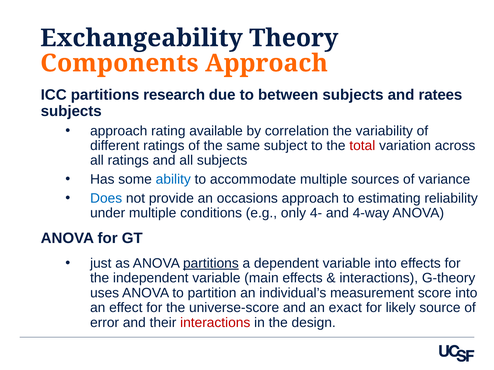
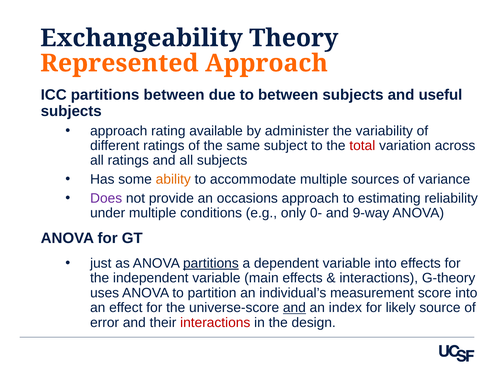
Components: Components -> Represented (119, 63)
partitions research: research -> between (174, 95)
ratees: ratees -> useful (440, 95)
correlation: correlation -> administer (297, 131)
ability colour: blue -> orange (173, 180)
Does colour: blue -> purple (106, 199)
4-: 4- -> 0- (316, 213)
4-way: 4-way -> 9-way (371, 213)
and underline: none -> present (294, 308)
exact: exact -> index (345, 308)
